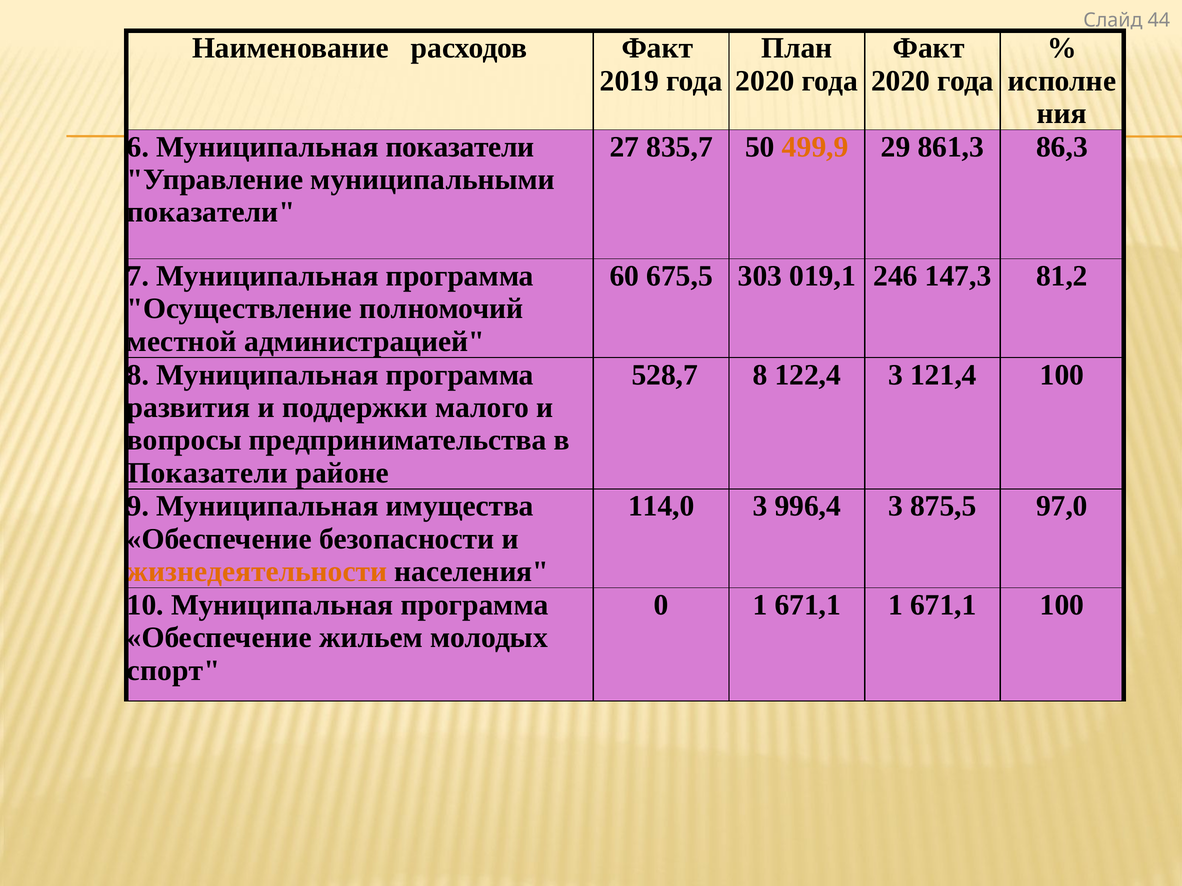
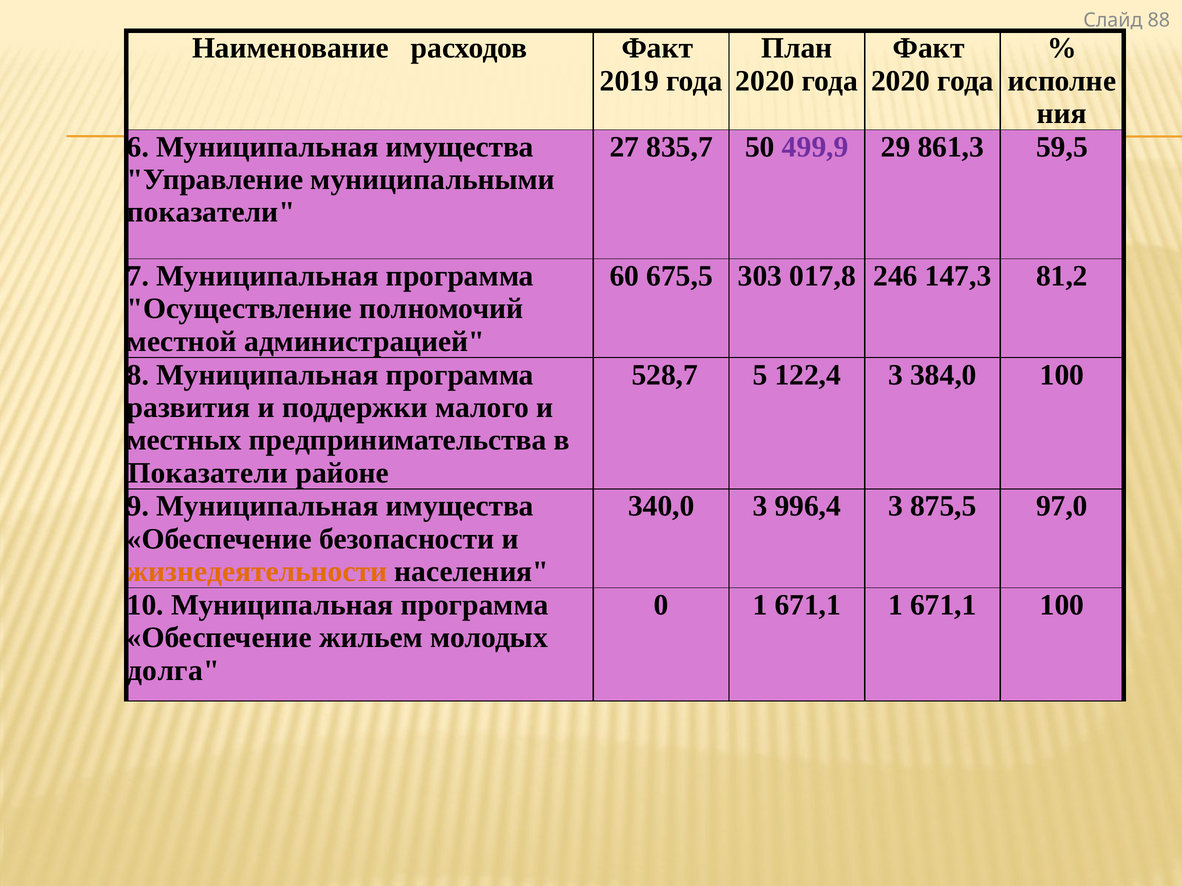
44: 44 -> 88 (1159, 20)
6 Муниципальная показатели: показатели -> имущества (460, 147)
499,9 colour: orange -> purple (815, 147)
86,3: 86,3 -> 59,5 (1062, 147)
019,1: 019,1 -> 017,8 (823, 276)
528,7 8: 8 -> 5 (760, 375)
121,4: 121,4 -> 384,0 (943, 375)
вопросы: вопросы -> местных (184, 440)
114,0: 114,0 -> 340,0 (661, 507)
спорт: спорт -> долга (173, 671)
